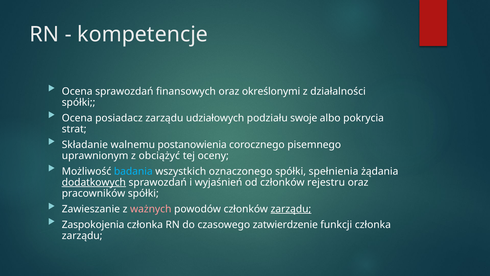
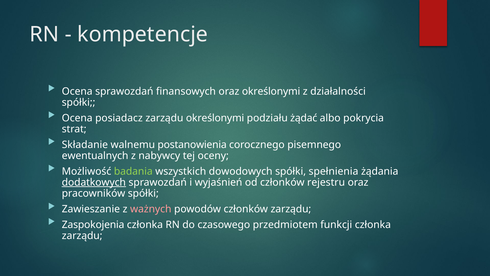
zarządu udziałowych: udziałowych -> określonymi (215, 118)
swoje: swoje -> żądać (304, 118)
uprawnionym: uprawnionym -> ewentualnych (95, 155)
obciążyć: obciążyć -> nabywcy (159, 155)
badania colour: light blue -> light green (133, 171)
oznaczonego: oznaczonego -> dowodowych (241, 171)
zarządu underline: present -> none (291, 209)
zatwierdzenie: zatwierdzenie -> przedmiotem (285, 224)
